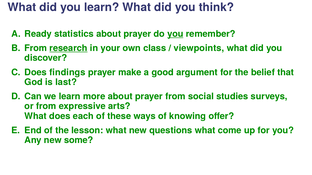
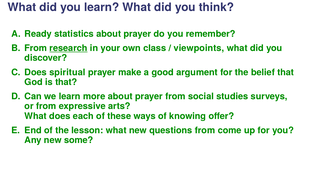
you underline: present -> none (175, 34)
findings: findings -> spiritual (67, 72)
is last: last -> that (66, 82)
questions what: what -> from (205, 131)
